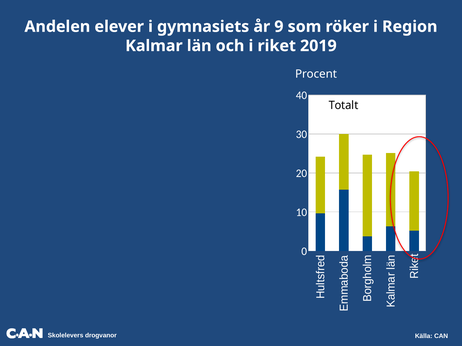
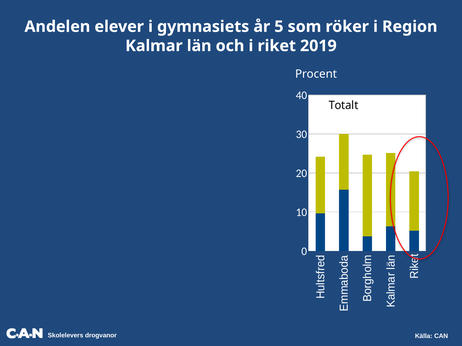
9: 9 -> 5 (279, 27)
